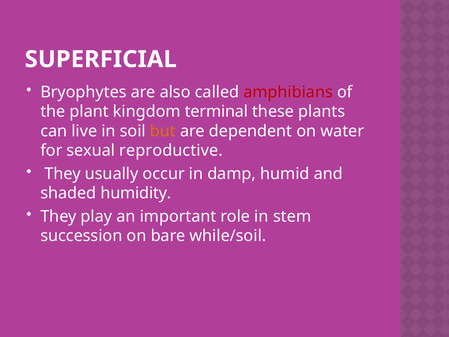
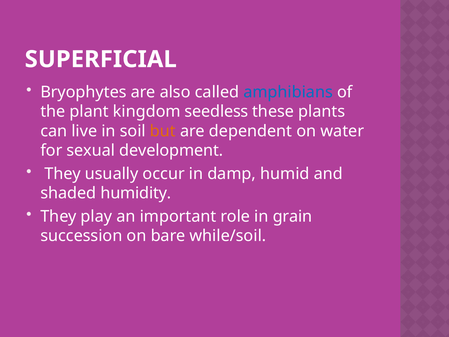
amphibians colour: red -> blue (288, 92)
terminal: terminal -> seedless (217, 112)
reproductive: reproductive -> development (171, 150)
stem: stem -> grain (292, 216)
